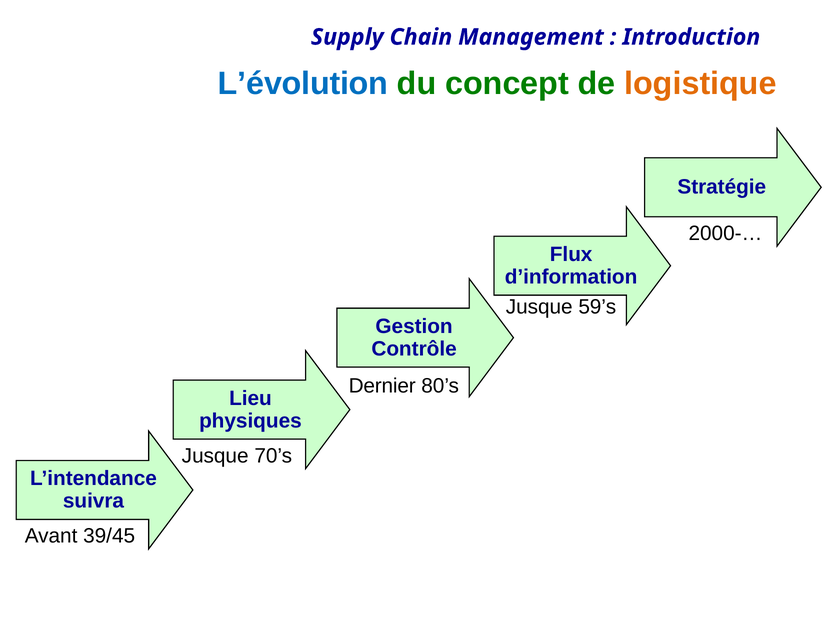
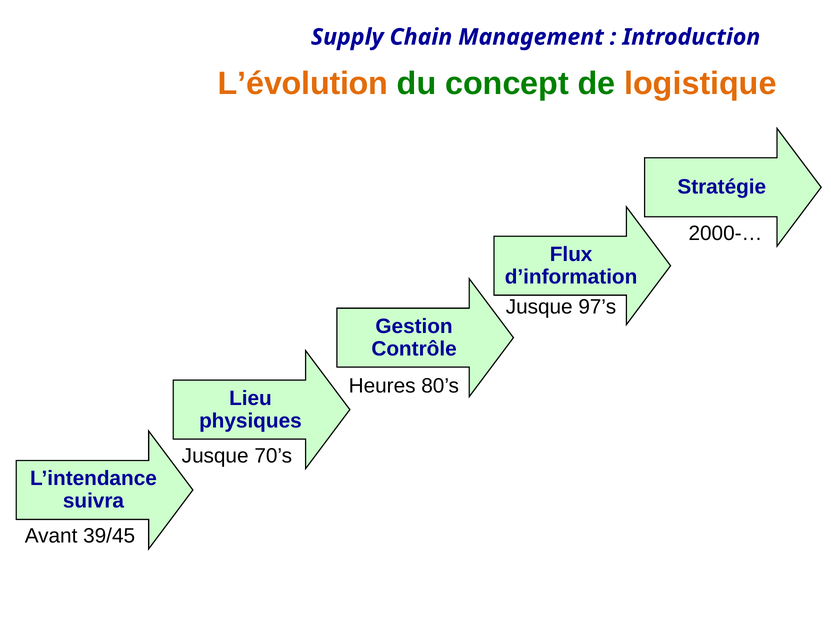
L’évolution colour: blue -> orange (303, 83)
59’s: 59’s -> 97’s (597, 307)
Dernier: Dernier -> Heures (382, 386)
